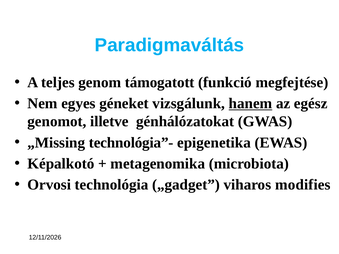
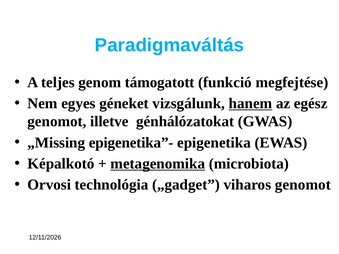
technológia”-: technológia”- -> epigenetika”- (131, 143)
metagenomika underline: none -> present (158, 164)
viharos modifies: modifies -> genomot (303, 185)
